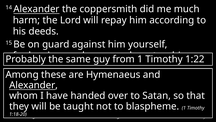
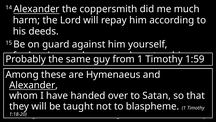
1:22: 1:22 -> 1:59 (195, 59)
